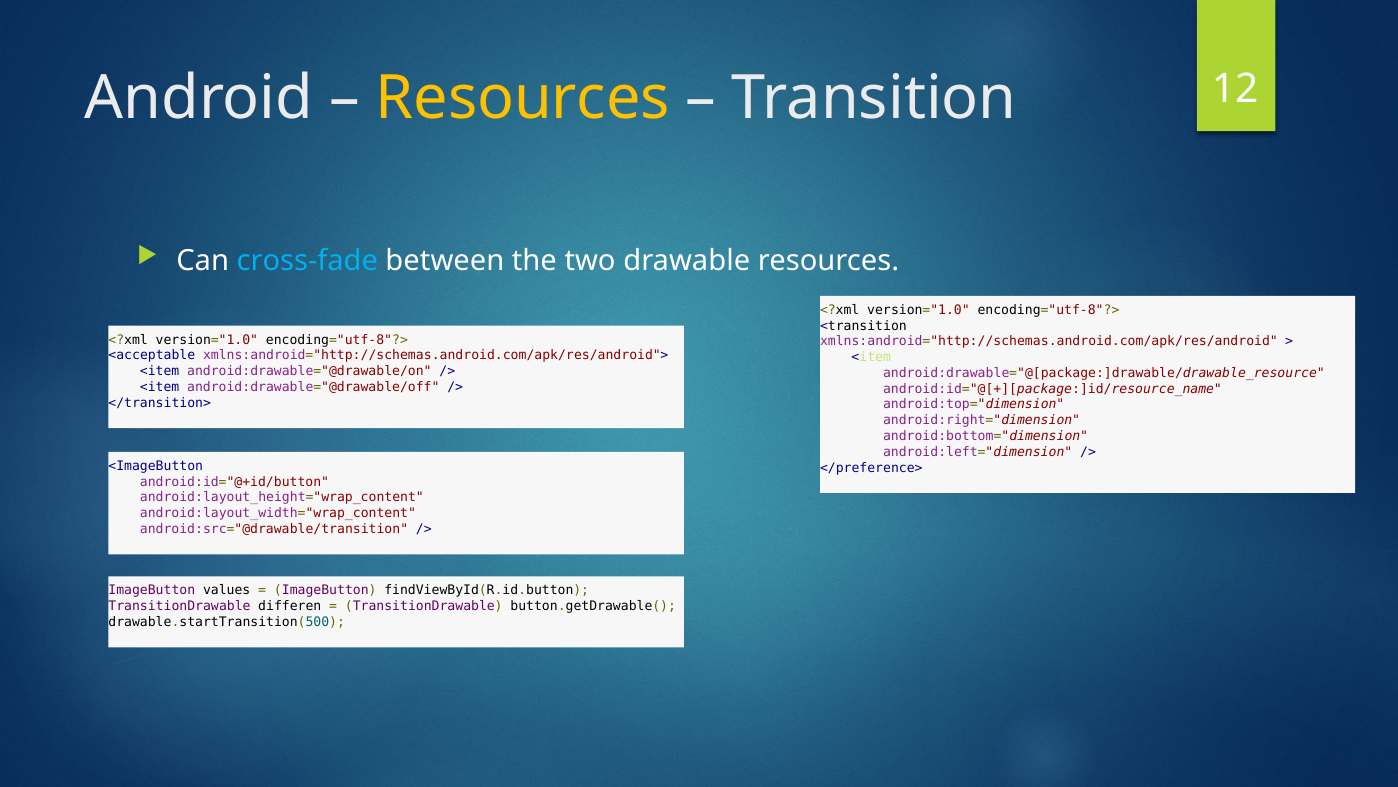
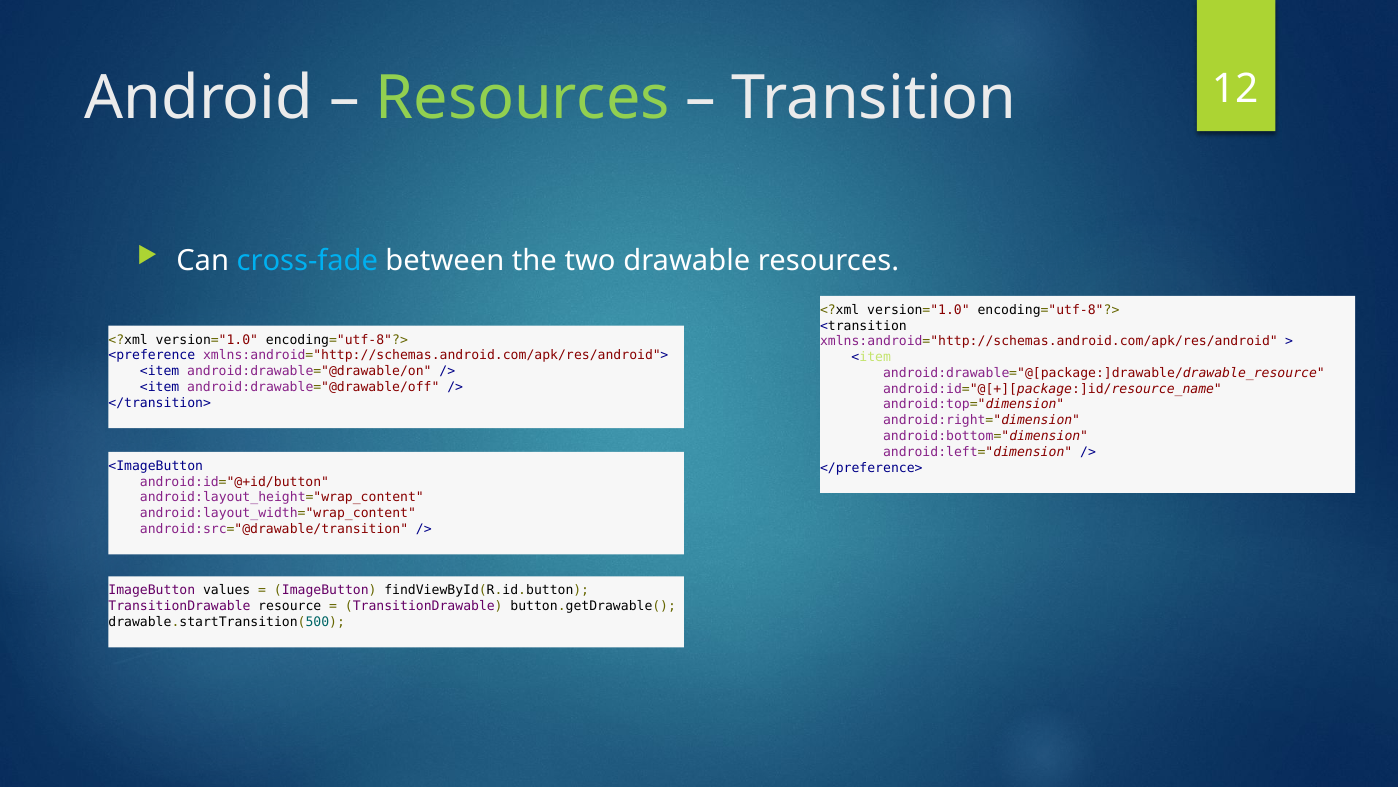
Resources colour: yellow -> light green (523, 98)
<acceptable: <acceptable -> <preference (152, 355)
differen: differen -> resource (290, 606)
